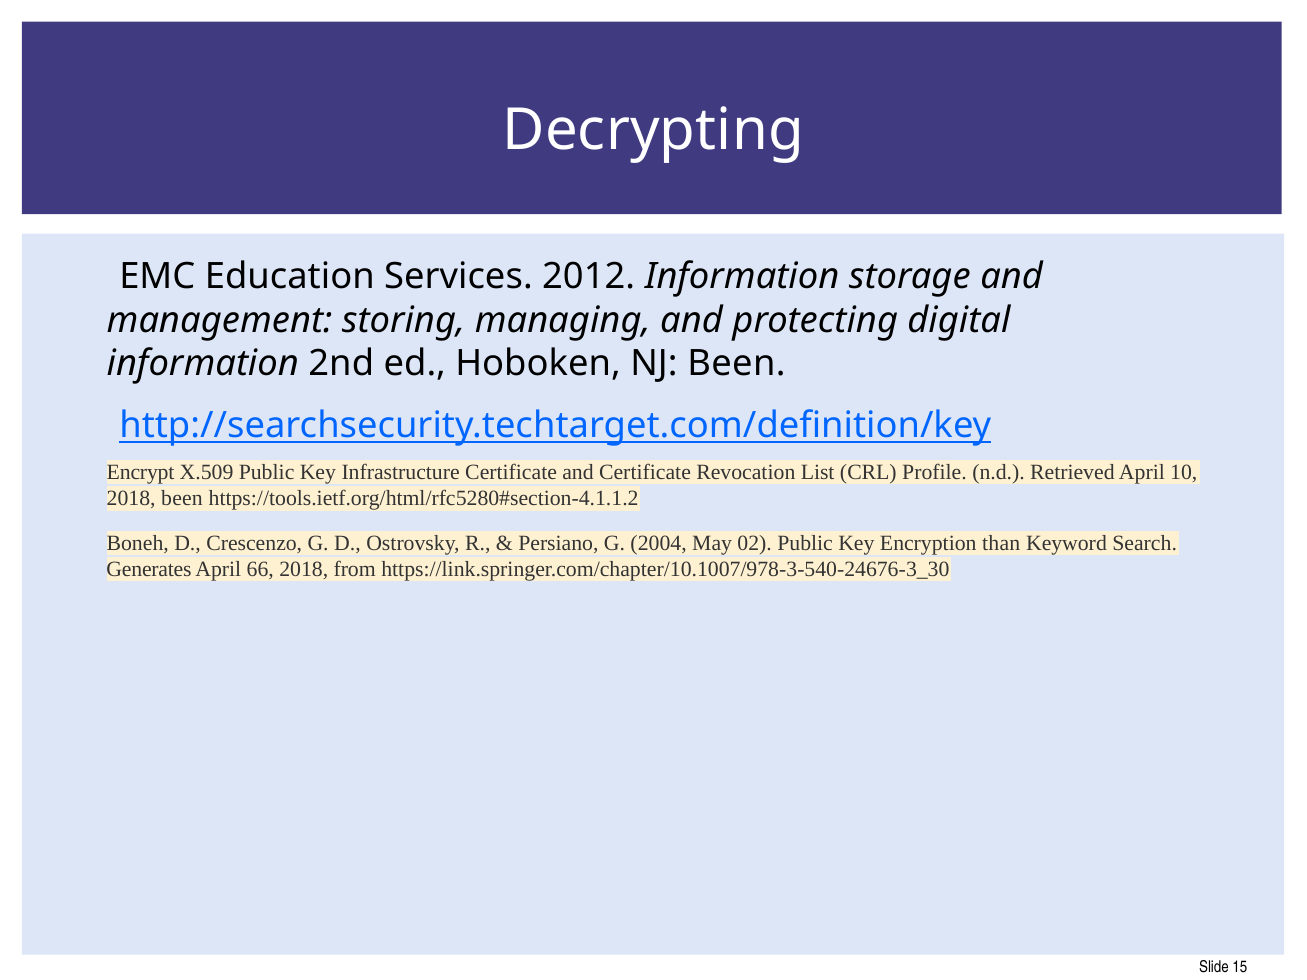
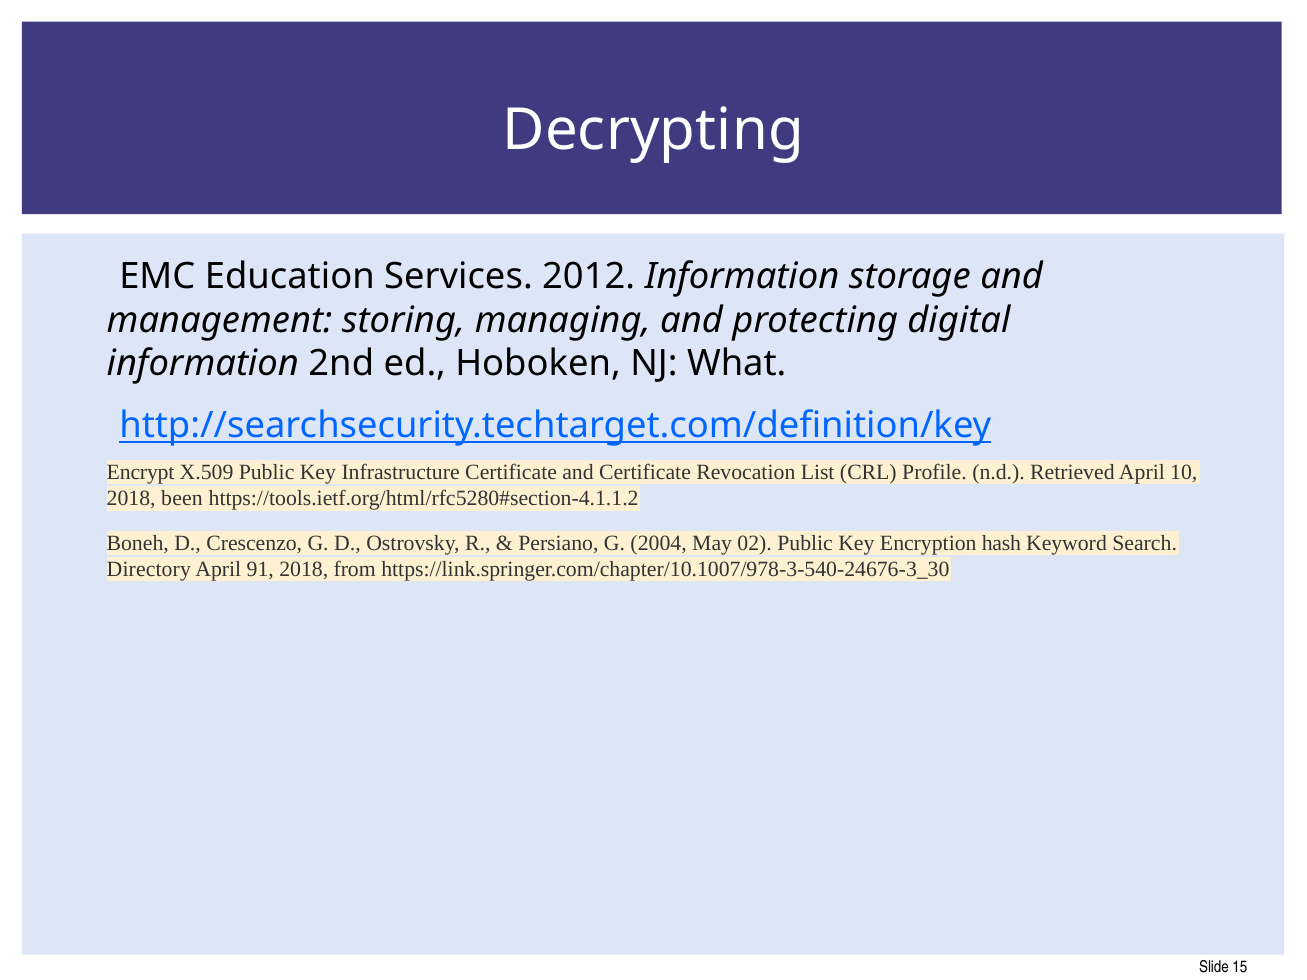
NJ Been: Been -> What (737, 364)
than: than -> hash (1001, 543)
Generates: Generates -> Directory (149, 569)
66: 66 -> 91 (260, 569)
